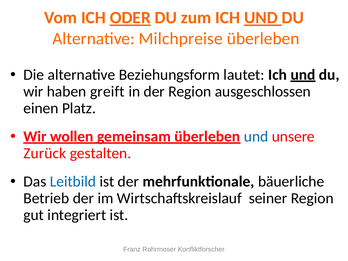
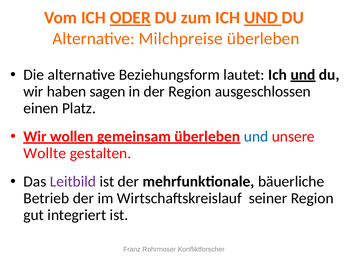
greift: greift -> sagen (107, 91)
Zurück: Zurück -> Wollte (45, 153)
Leitbild colour: blue -> purple (73, 182)
